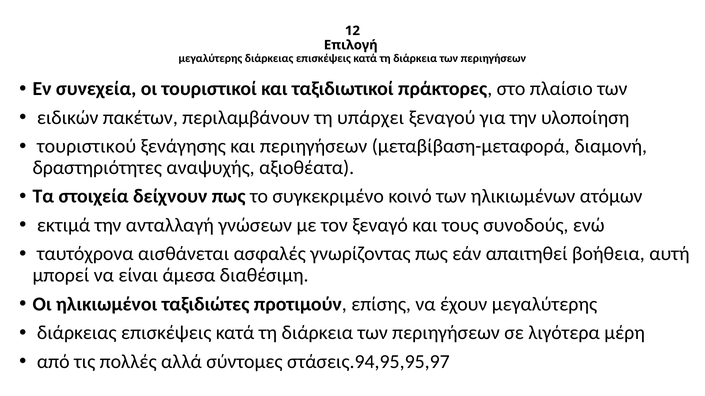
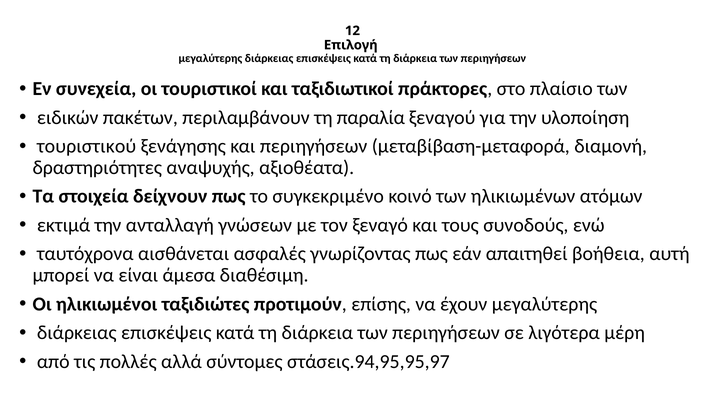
υπάρχει: υπάρχει -> παραλία (371, 118)
